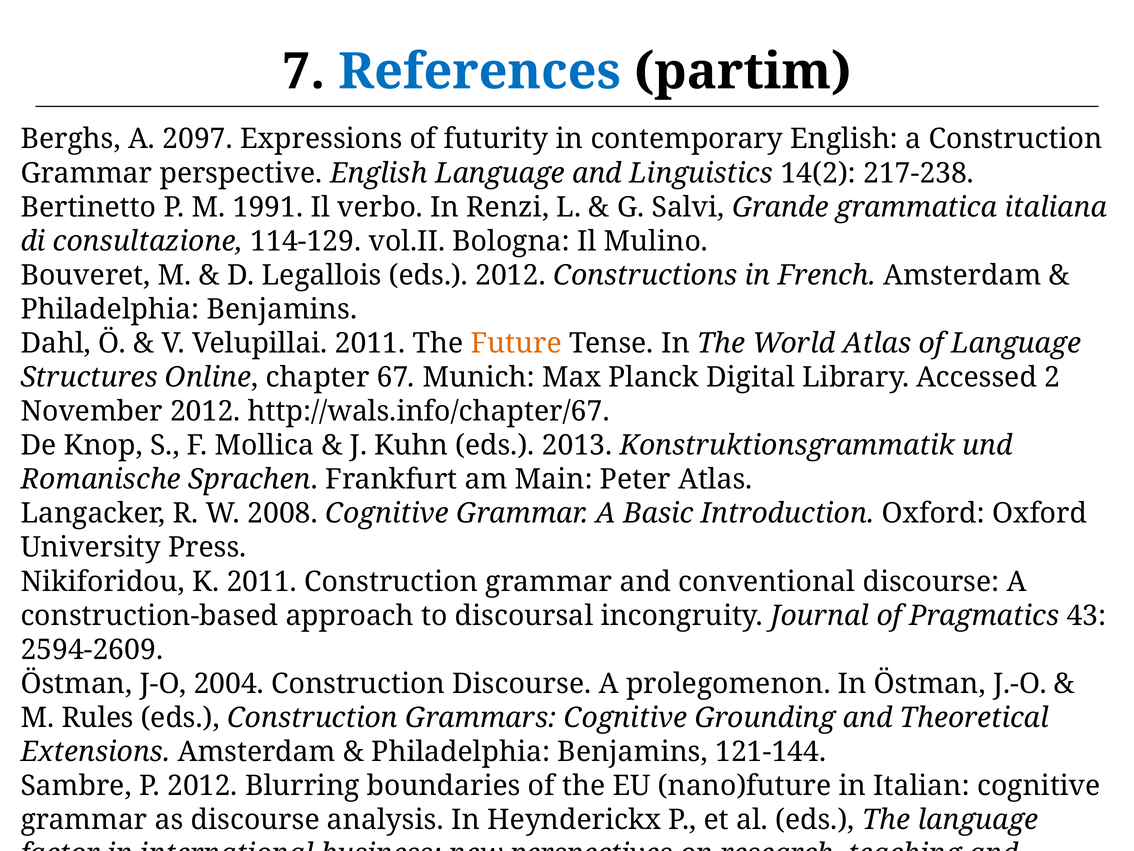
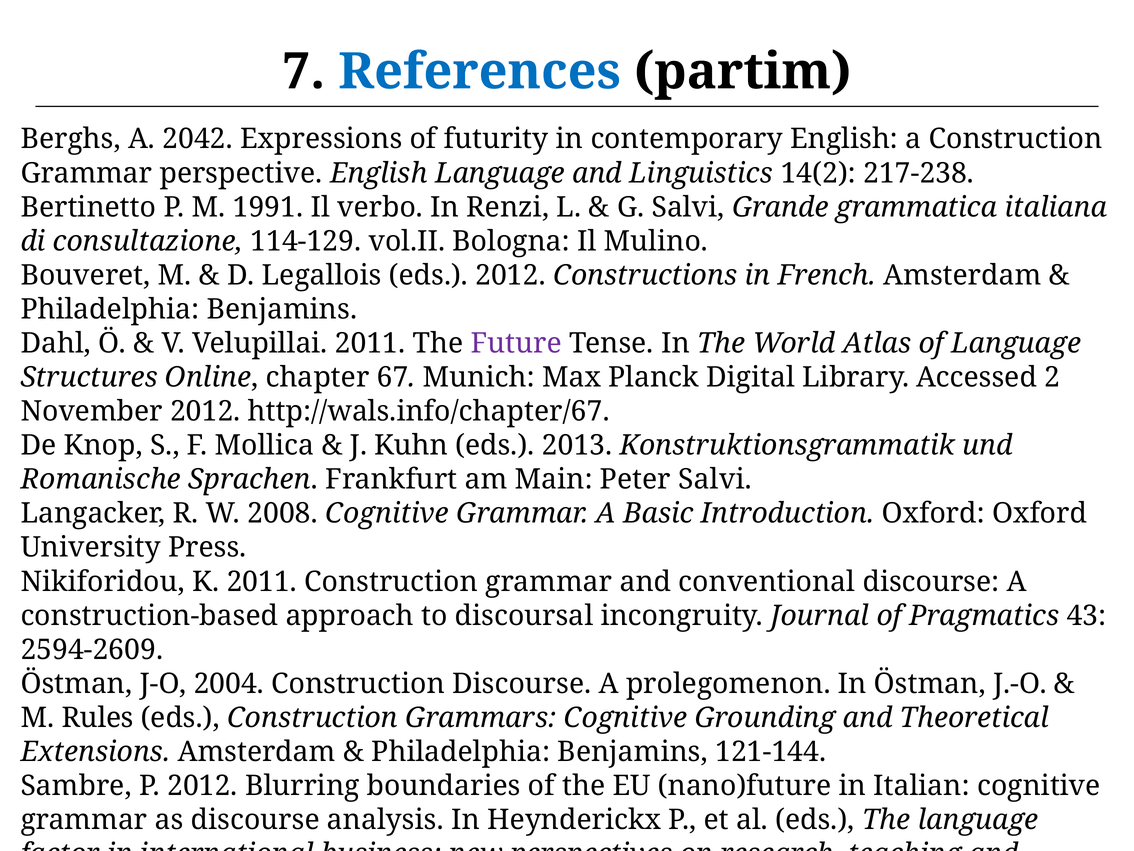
2097: 2097 -> 2042 (198, 139)
Future colour: orange -> purple (516, 343)
Peter Atlas: Atlas -> Salvi (715, 479)
